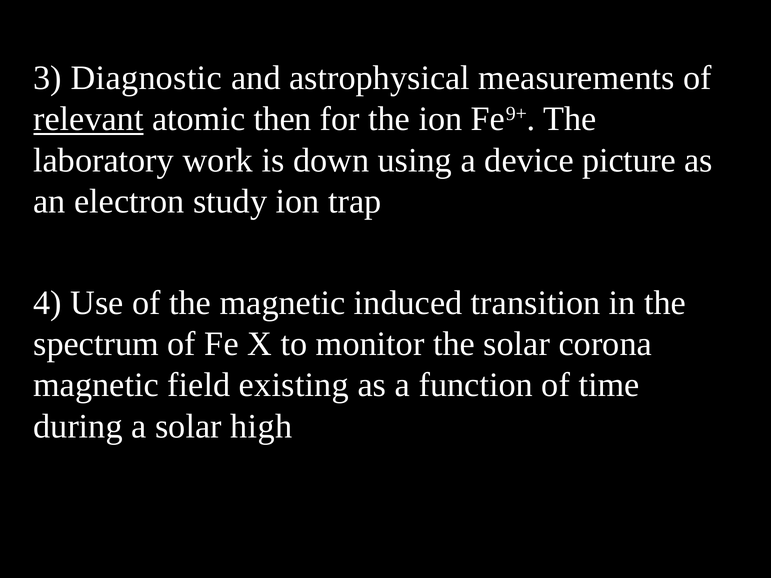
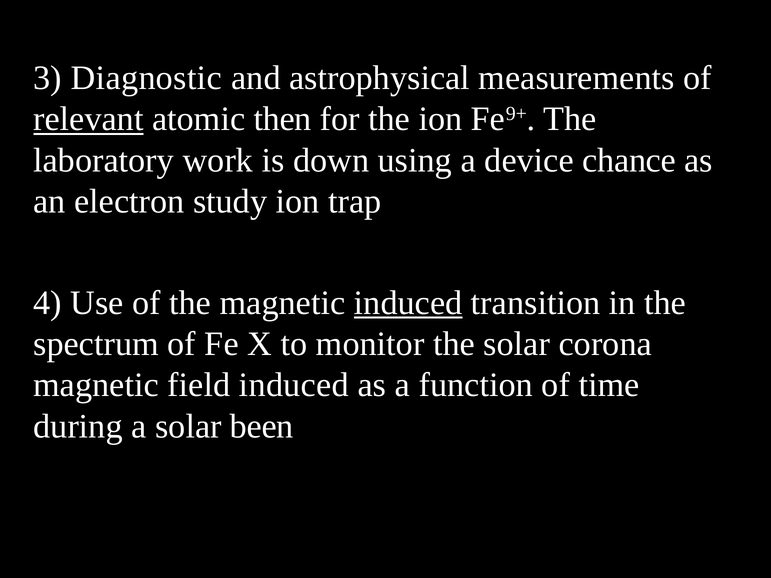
picture: picture -> chance (629, 160)
induced underline: none -> present (408, 303)
field existing: existing -> induced (294, 385)
high: high -> been (262, 426)
